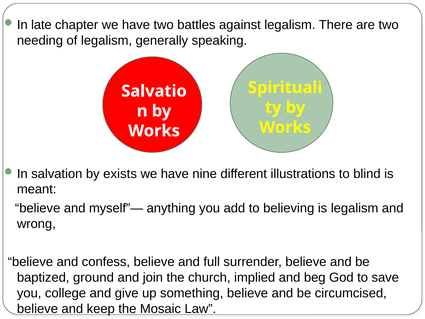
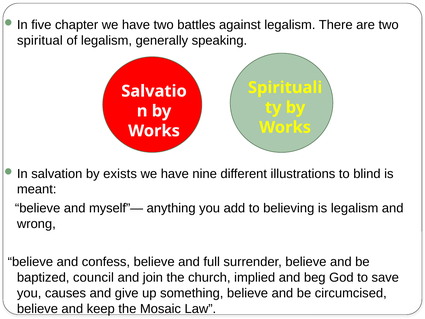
late: late -> five (41, 25)
needing: needing -> spiritual (40, 41)
ground: ground -> council (93, 277)
college: college -> causes (65, 293)
